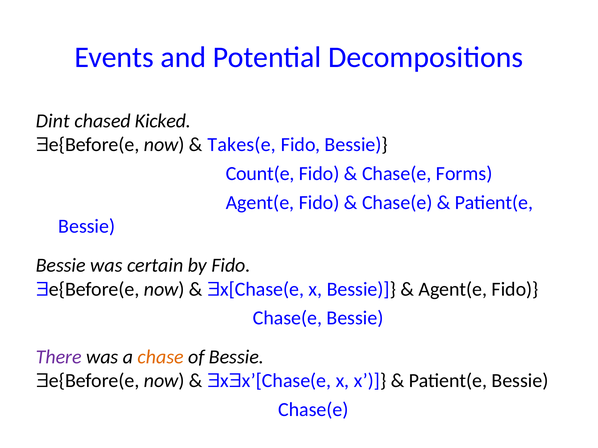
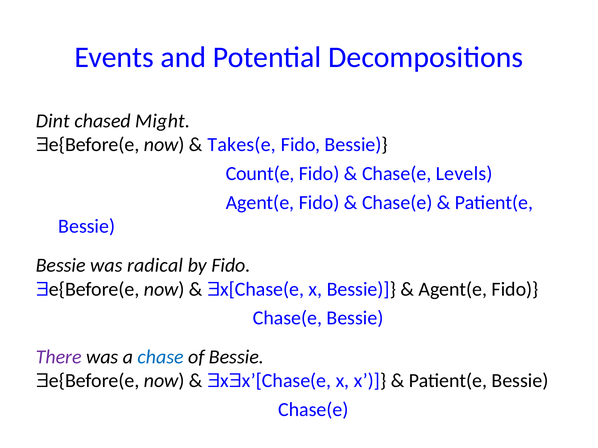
Kicked: Kicked -> Might (163, 121)
Forms: Forms -> Levels (464, 174)
certain: certain -> radical (155, 266)
chase colour: orange -> blue (161, 357)
